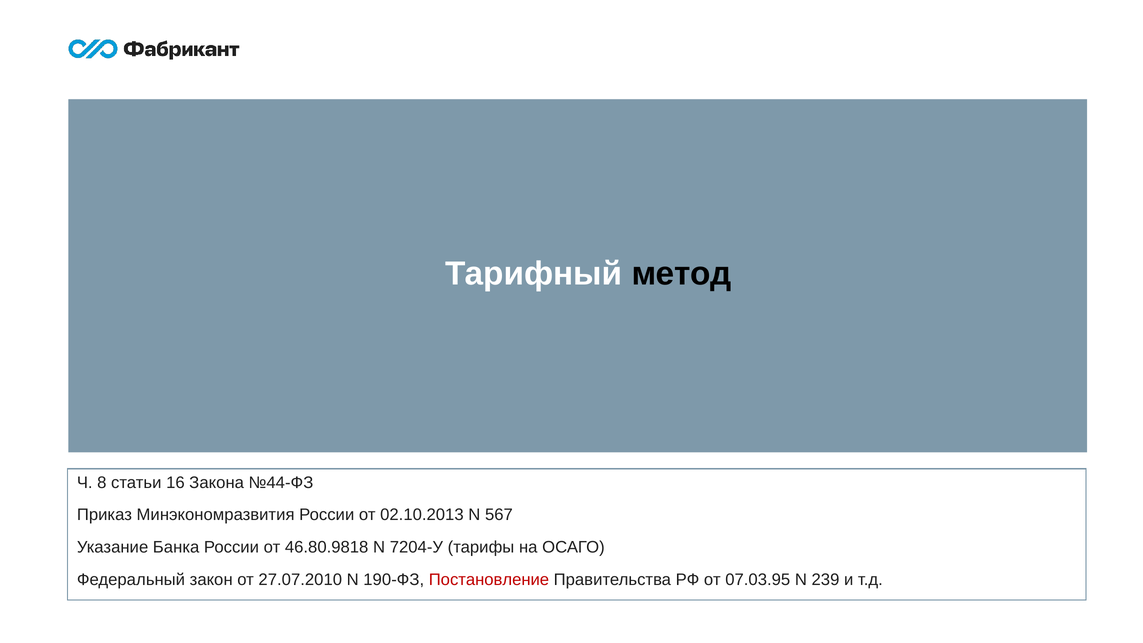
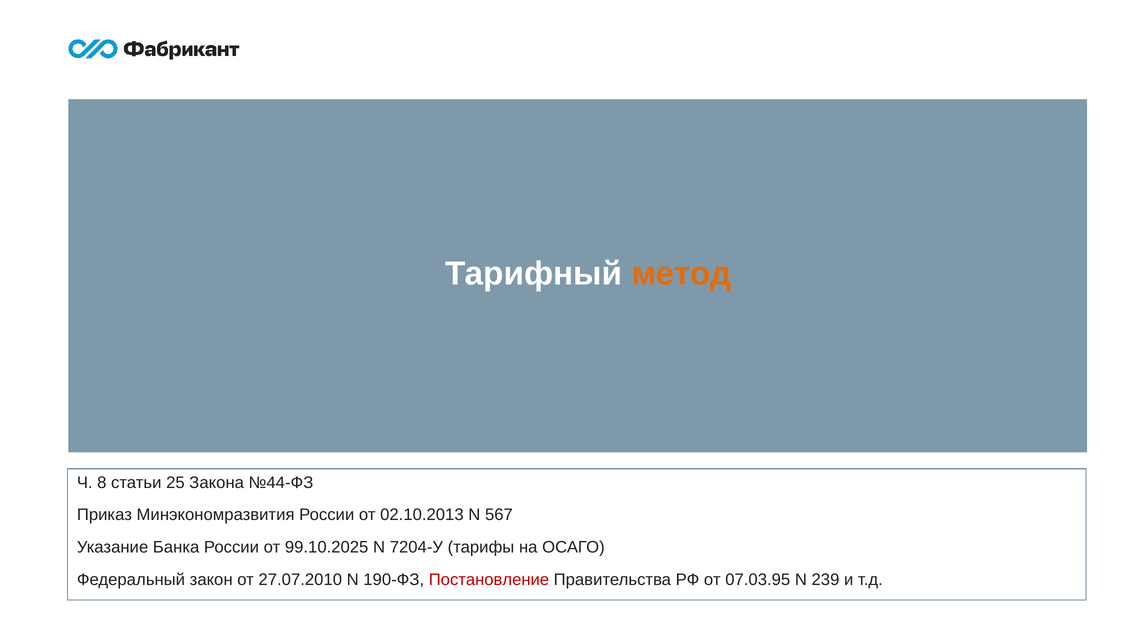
метод colour: black -> orange (681, 274)
16: 16 -> 25 (175, 483)
46.80.9818: 46.80.9818 -> 99.10.2025 (327, 547)
